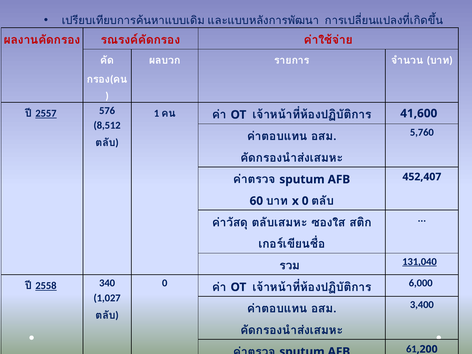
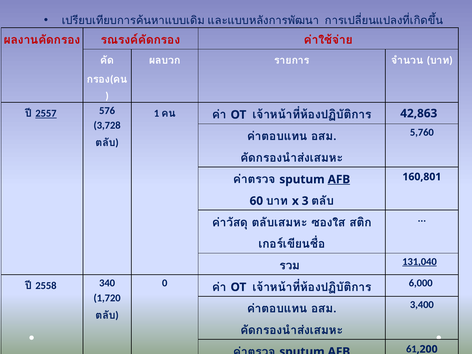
41,600: 41,600 -> 42,863 (419, 113)
8,512: 8,512 -> 3,728 (107, 126)
452,407: 452,407 -> 160,801 (422, 177)
AFB underline: none -> present (339, 179)
x 0: 0 -> 3 (305, 201)
2558 underline: present -> none (46, 286)
1,027: 1,027 -> 1,720 (107, 298)
